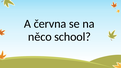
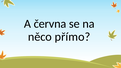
school: school -> přímo (72, 37)
